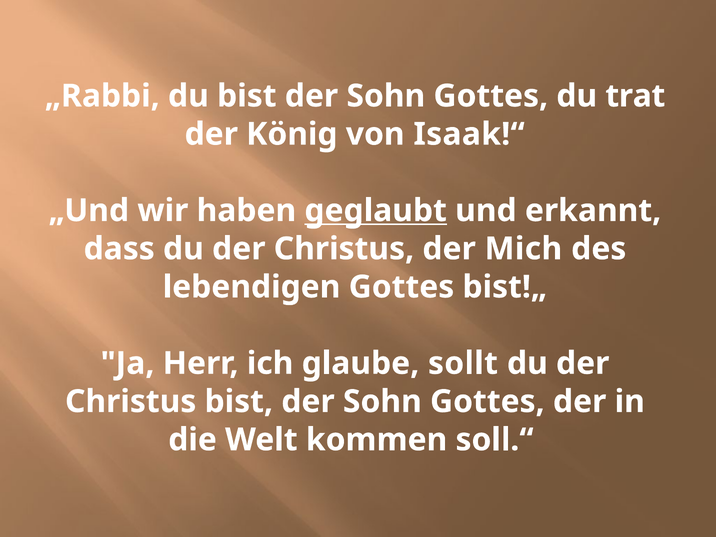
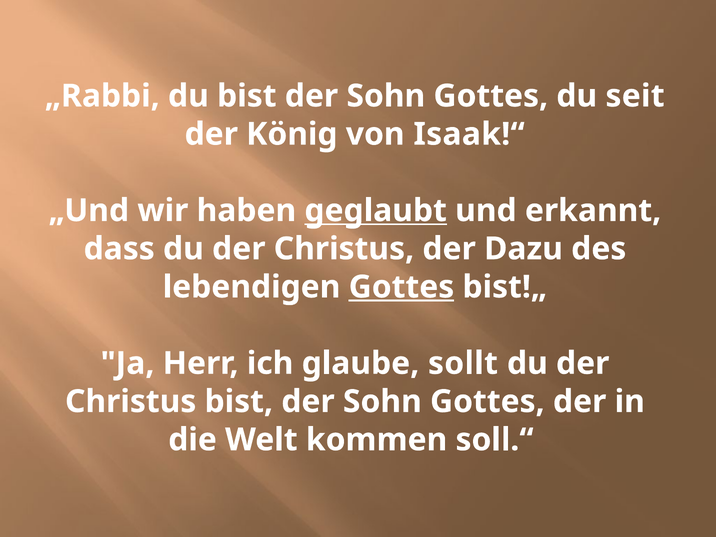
trat: trat -> seit (635, 96)
Mich: Mich -> Dazu (523, 249)
Gottes underline: none -> present (401, 287)
